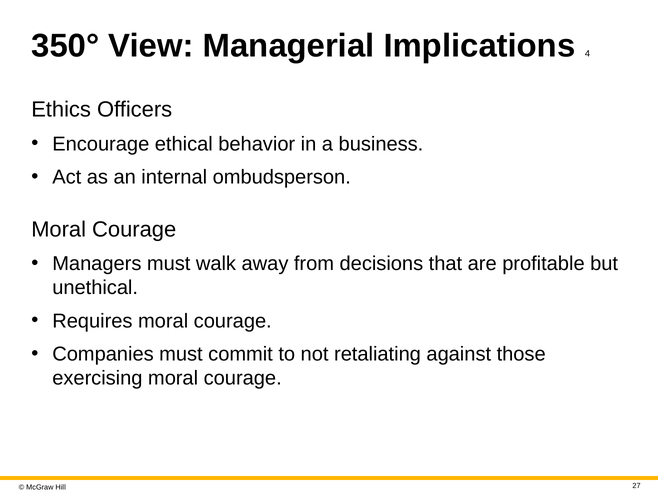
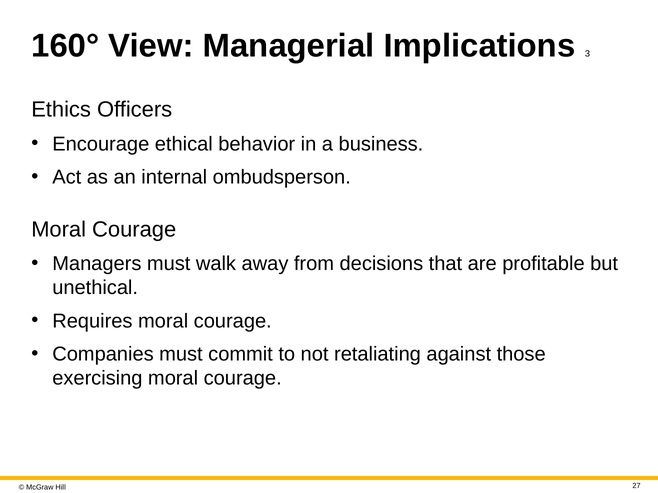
350°: 350° -> 160° (65, 46)
4: 4 -> 3 (588, 54)
